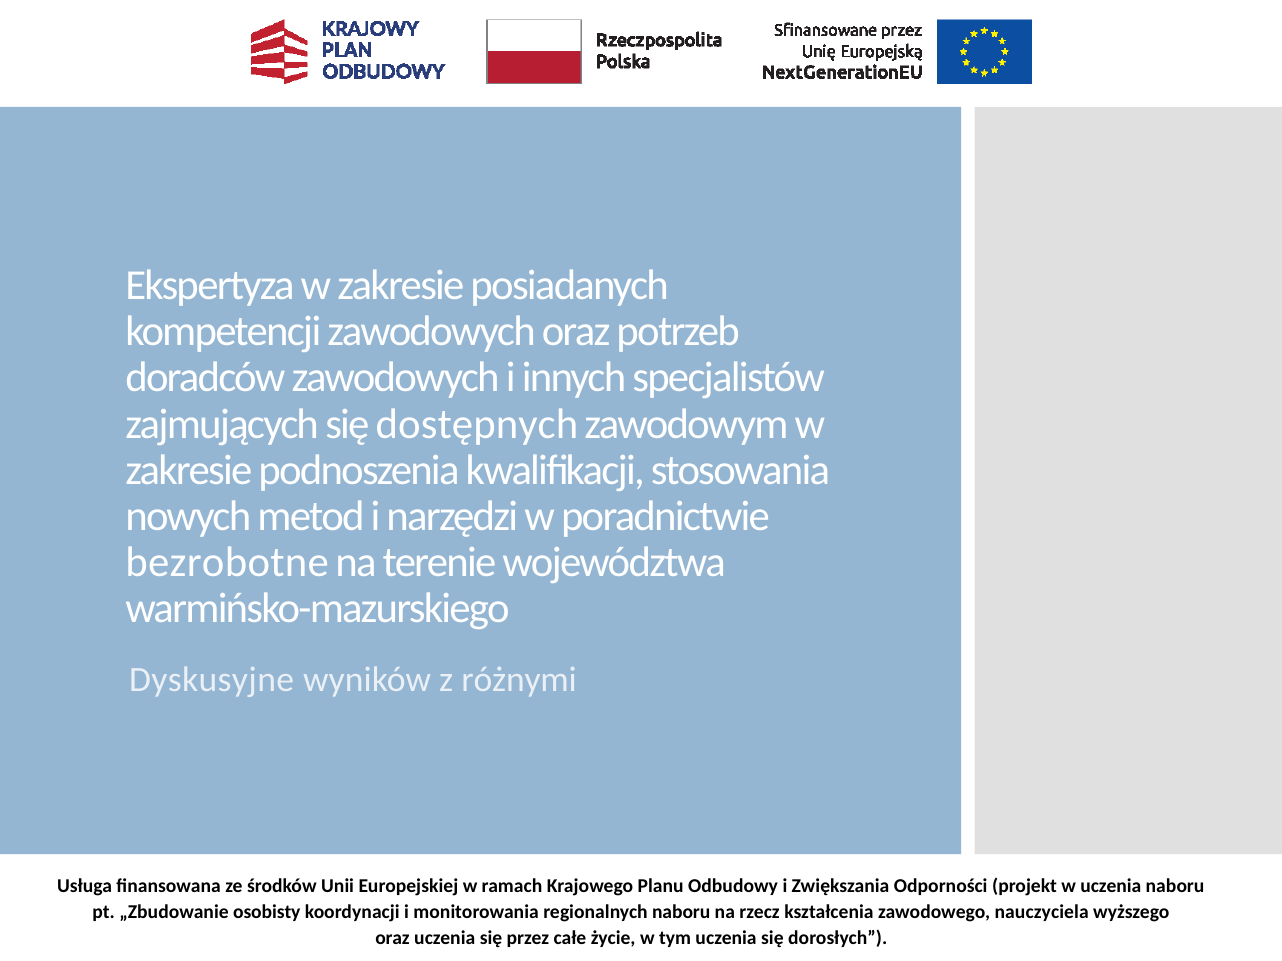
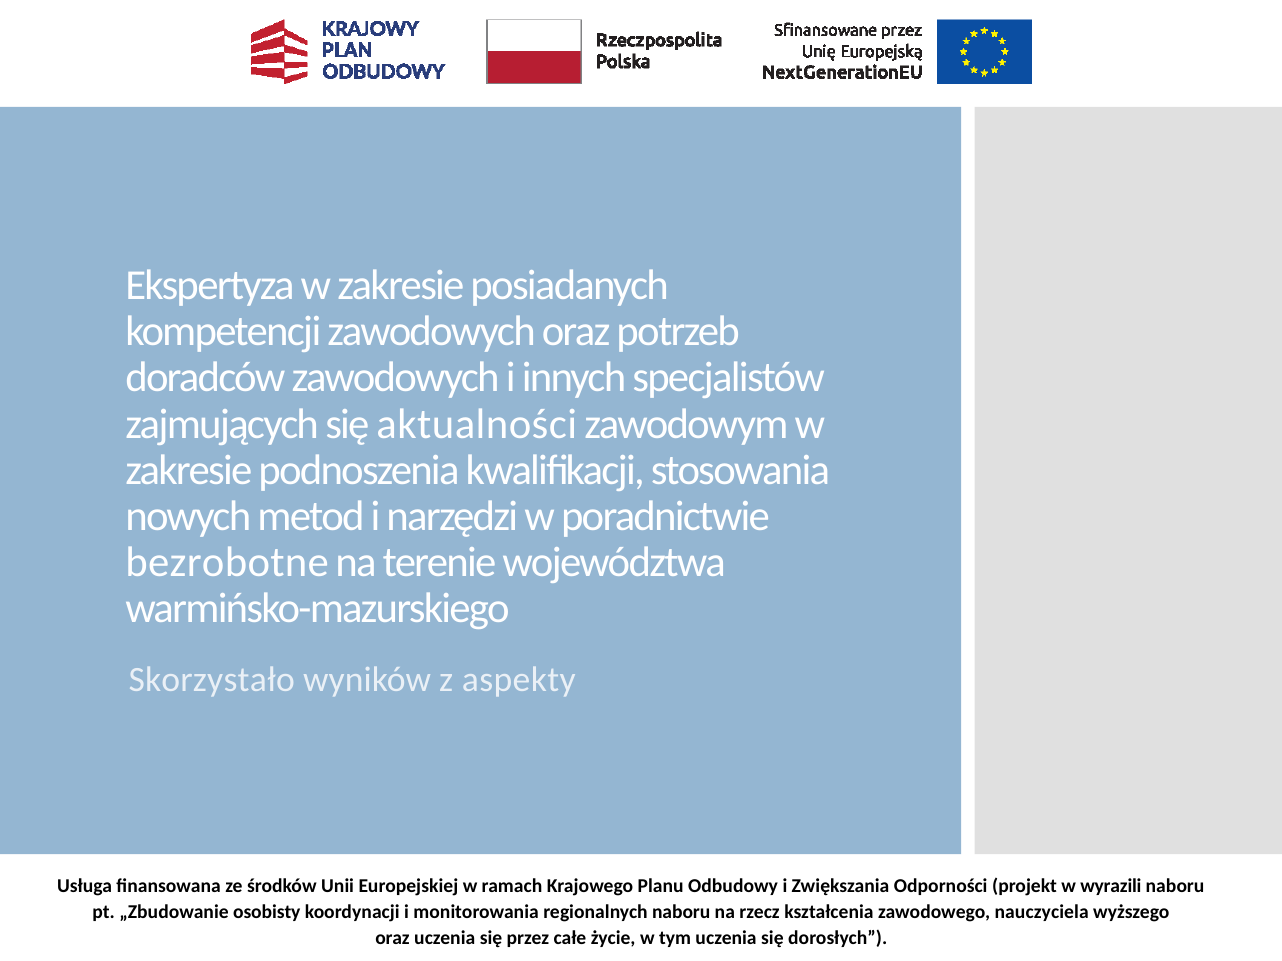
dostępnych: dostępnych -> aktualności (477, 424)
Dyskusyjne: Dyskusyjne -> Skorzystało (212, 680)
różnymi: różnymi -> aspekty (519, 680)
w uczenia: uczenia -> wyrazili (1111, 887)
